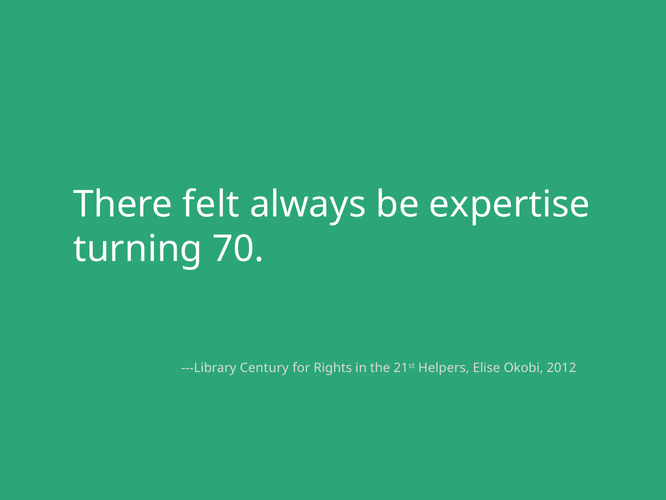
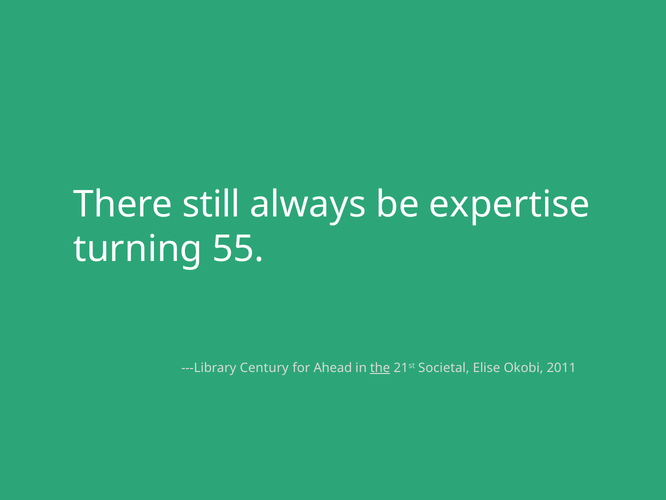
felt: felt -> still (211, 204)
70: 70 -> 55 (238, 249)
Rights: Rights -> Ahead (333, 368)
the underline: none -> present (380, 368)
Helpers: Helpers -> Societal (444, 368)
2012: 2012 -> 2011 (562, 368)
